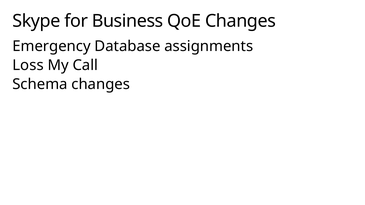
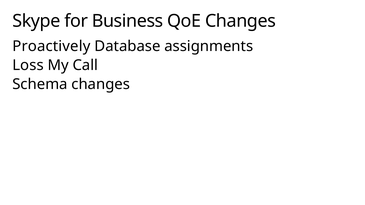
Emergency: Emergency -> Proactively (51, 46)
